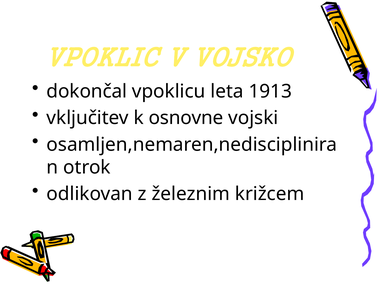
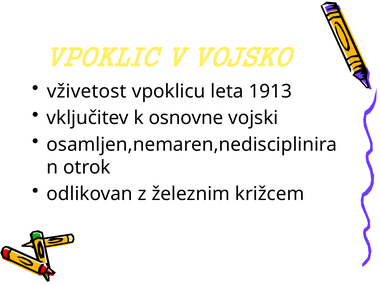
dokončal: dokončal -> vživetost (87, 91)
